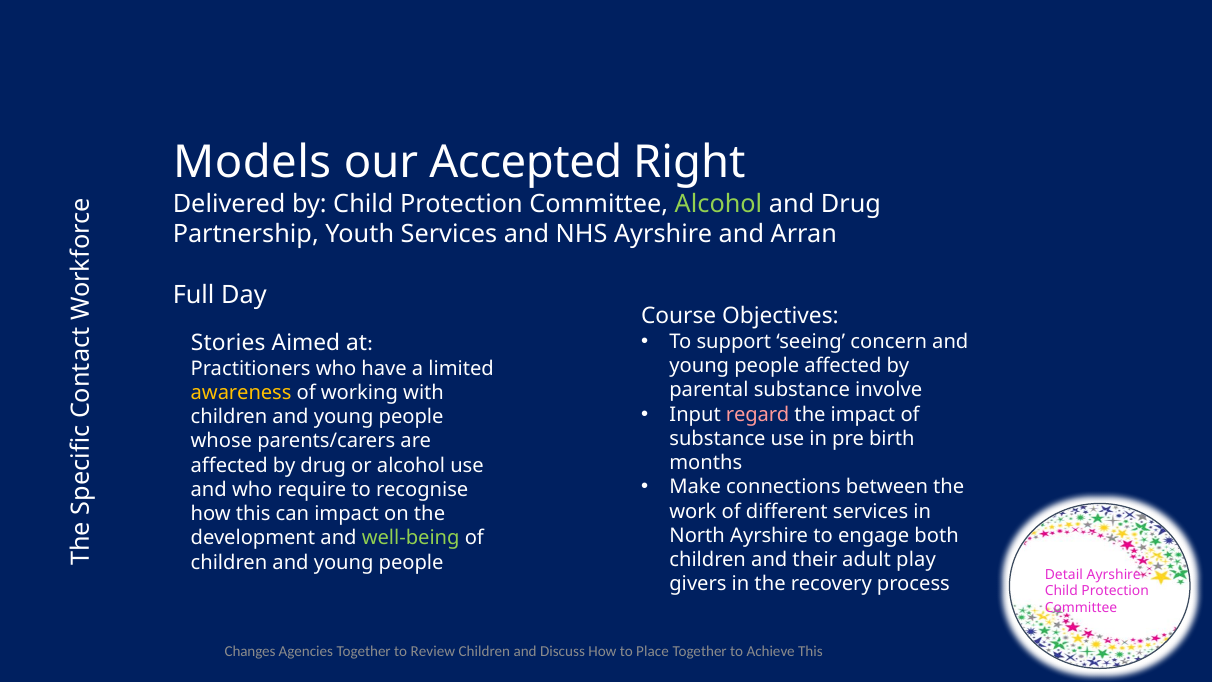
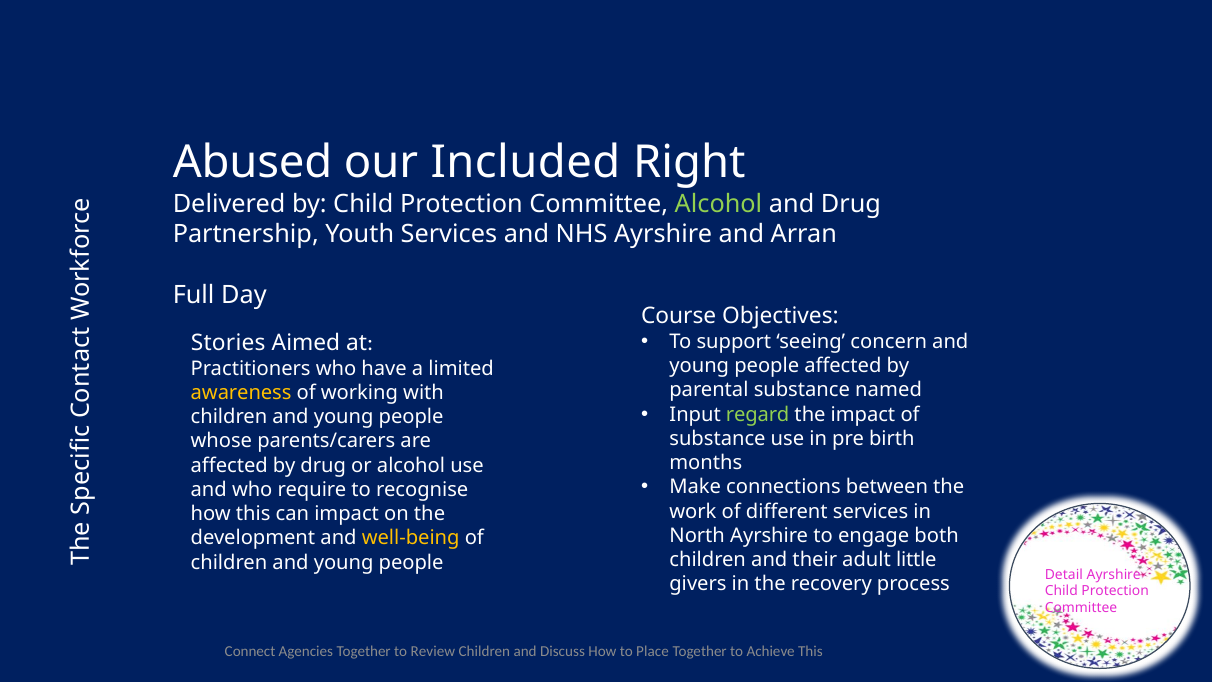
Models: Models -> Abused (253, 163)
Accepted: Accepted -> Included (525, 163)
involve: involve -> named (889, 390)
regard colour: pink -> light green (758, 414)
well-being colour: light green -> yellow (411, 538)
play: play -> little (916, 560)
Changes: Changes -> Connect (250, 651)
